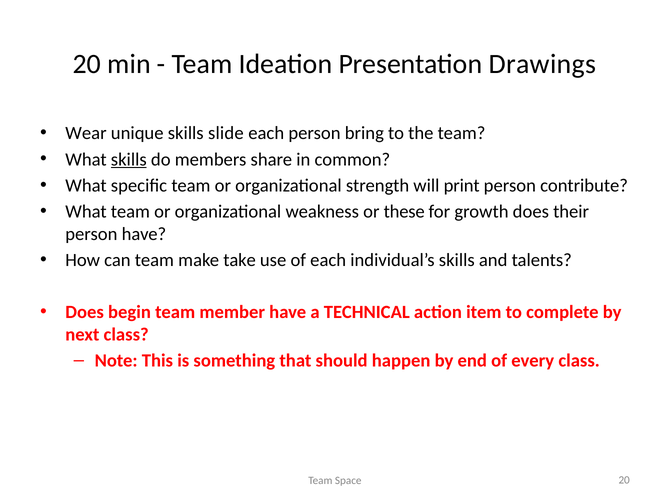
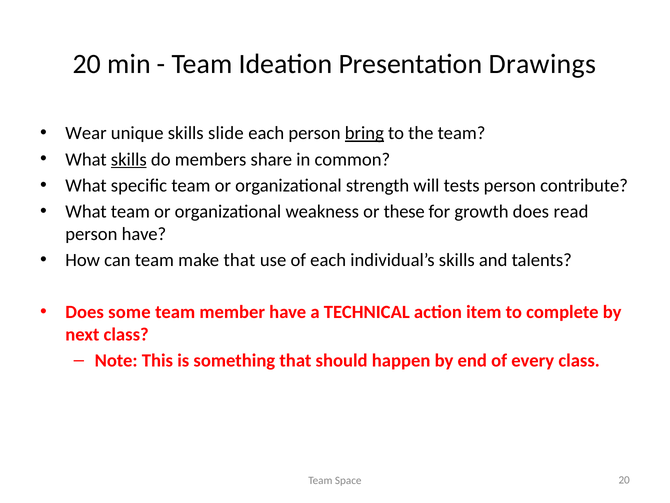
bring underline: none -> present (364, 133)
print: print -> tests (462, 185)
their: their -> read (571, 211)
make take: take -> that (239, 260)
begin: begin -> some (129, 312)
